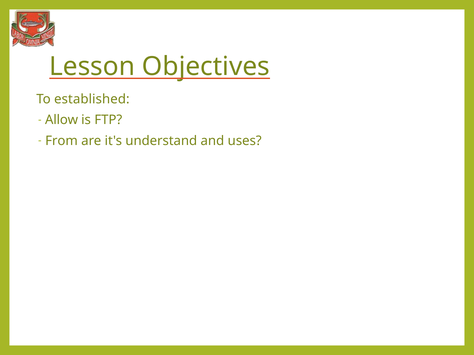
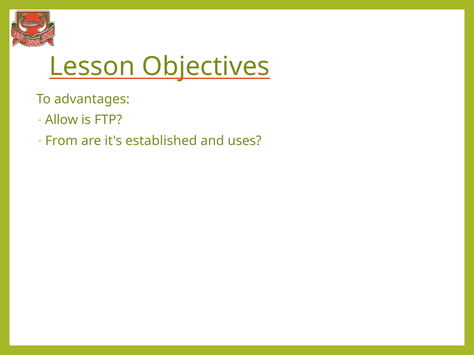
established: established -> advantages (92, 99)
understand: understand -> established (161, 141)
